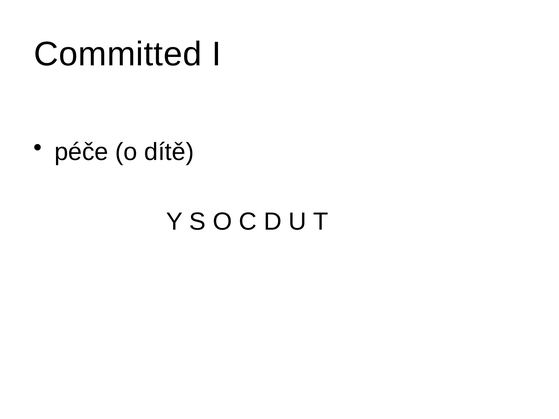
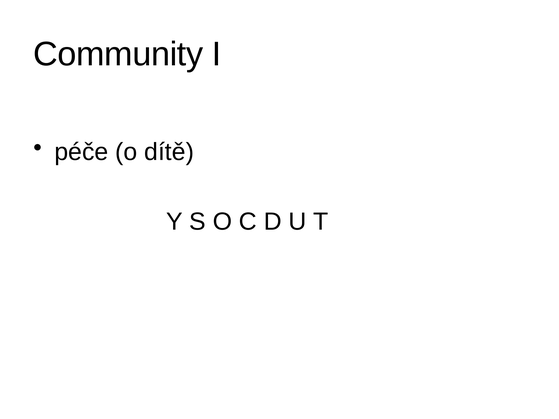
Committed: Committed -> Community (118, 54)
